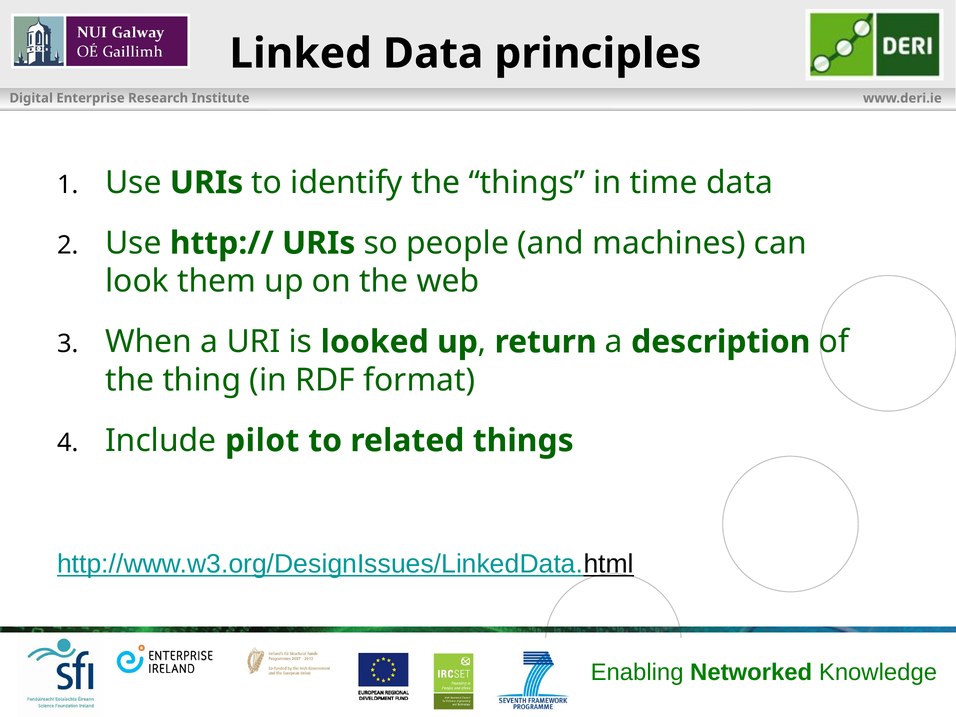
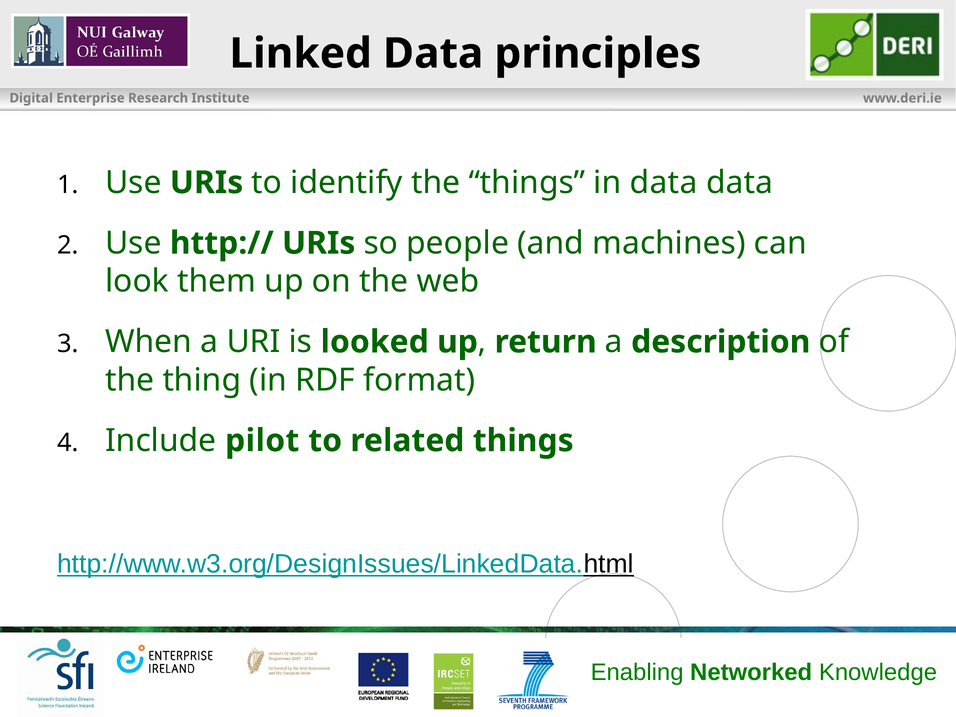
in time: time -> data (664, 183)
